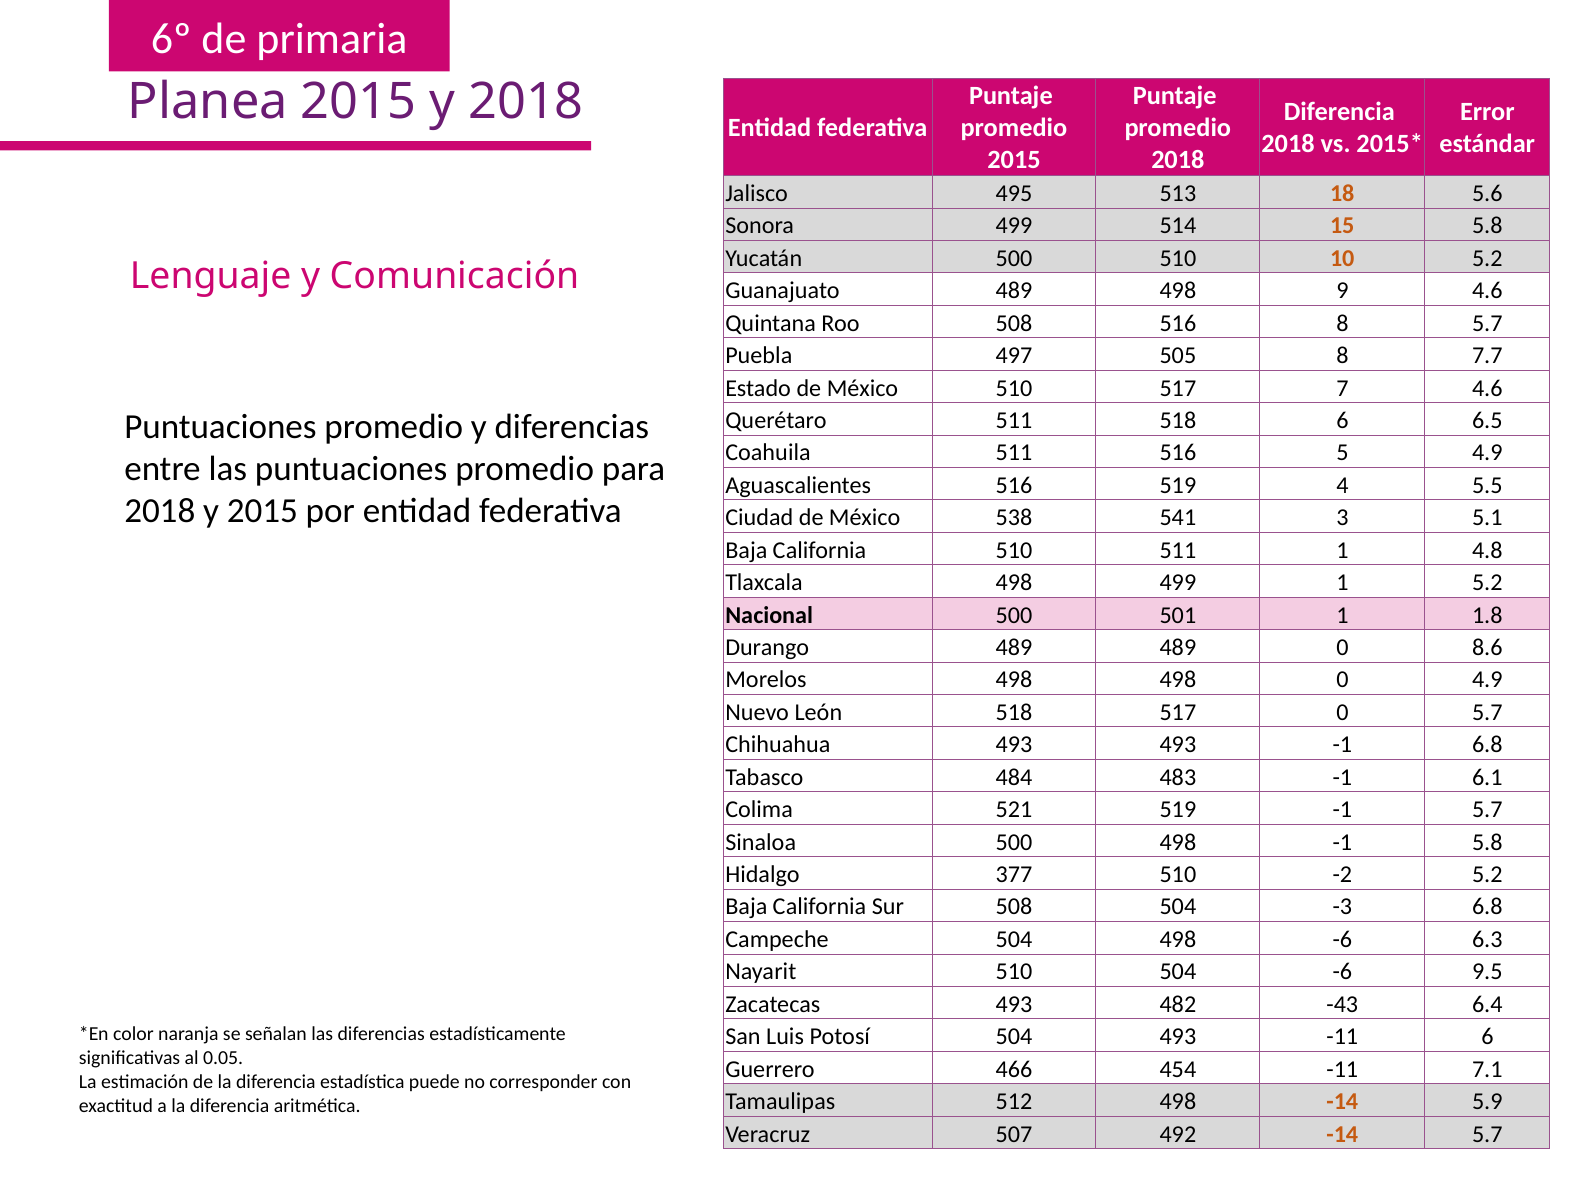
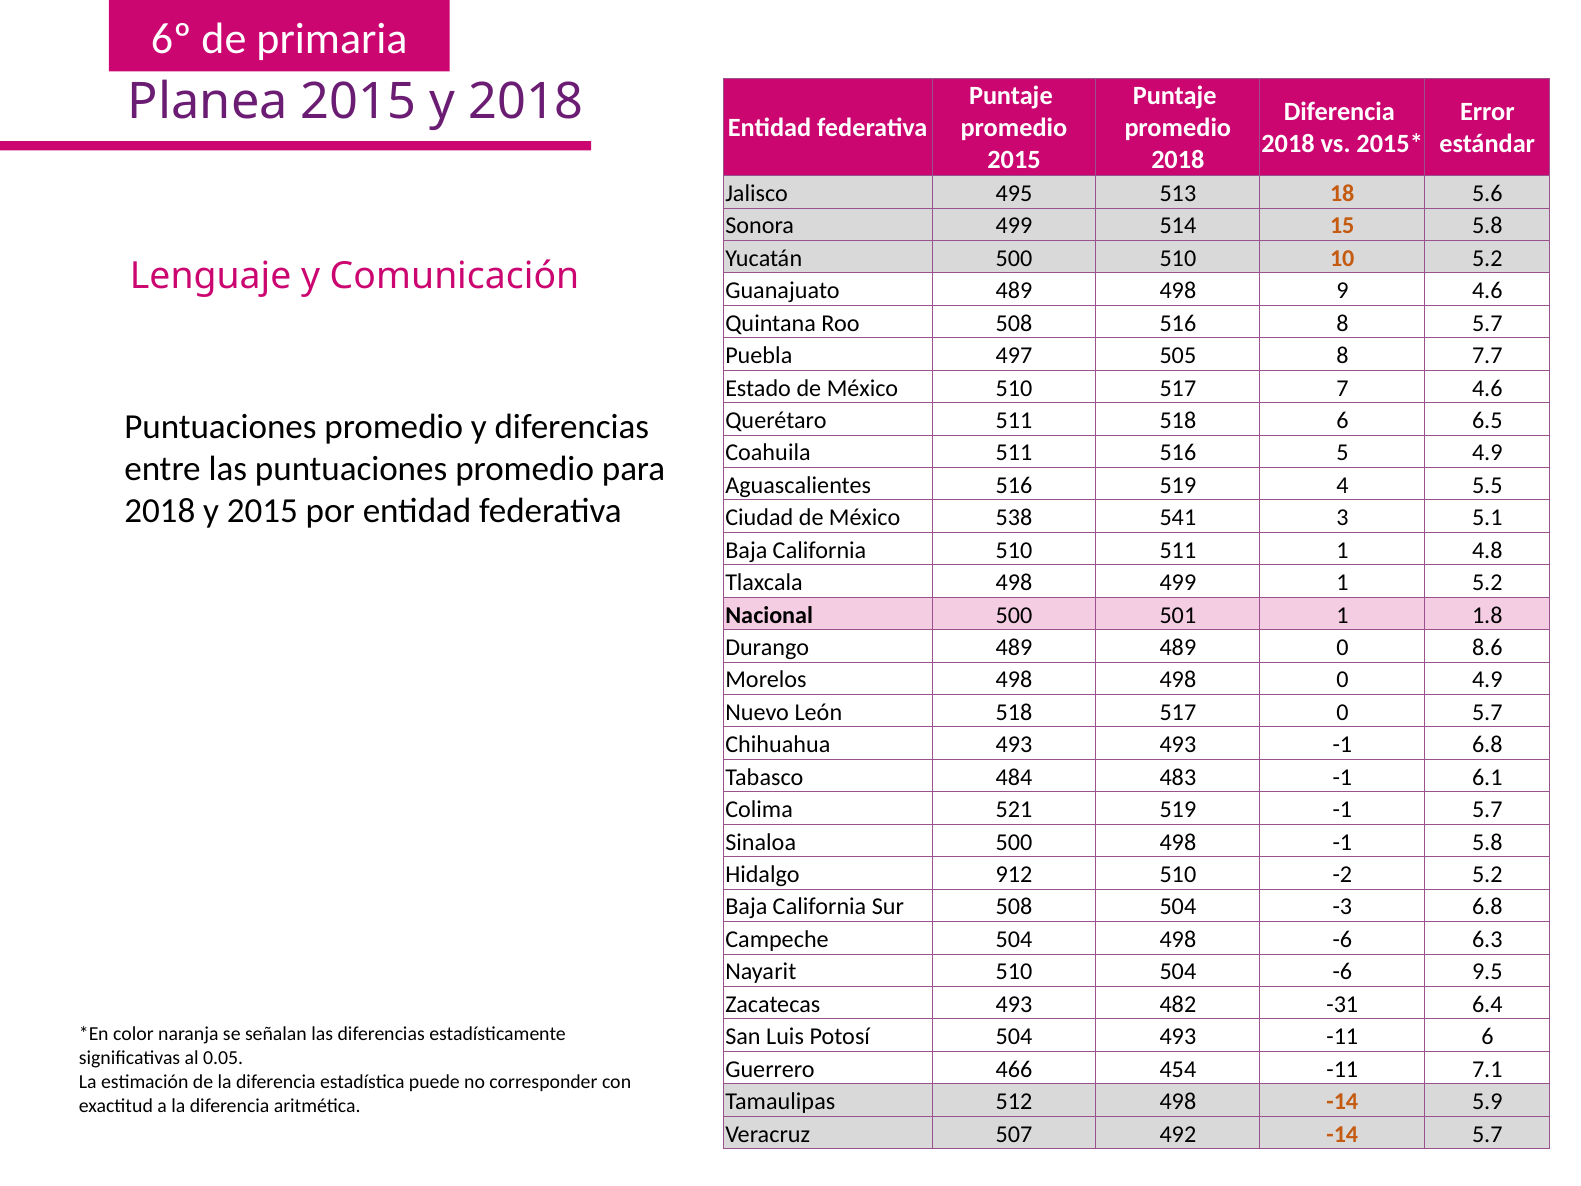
377: 377 -> 912 (1014, 874)
-43: -43 -> -31 (1342, 1004)
